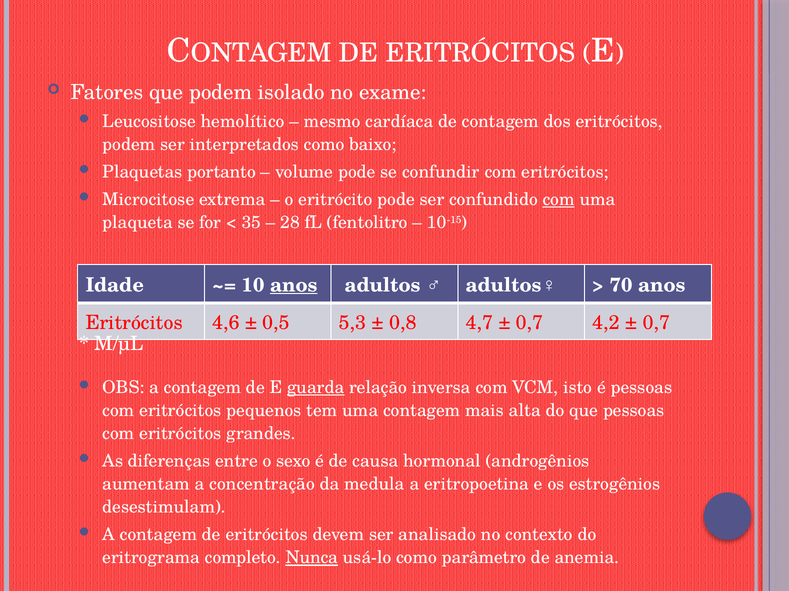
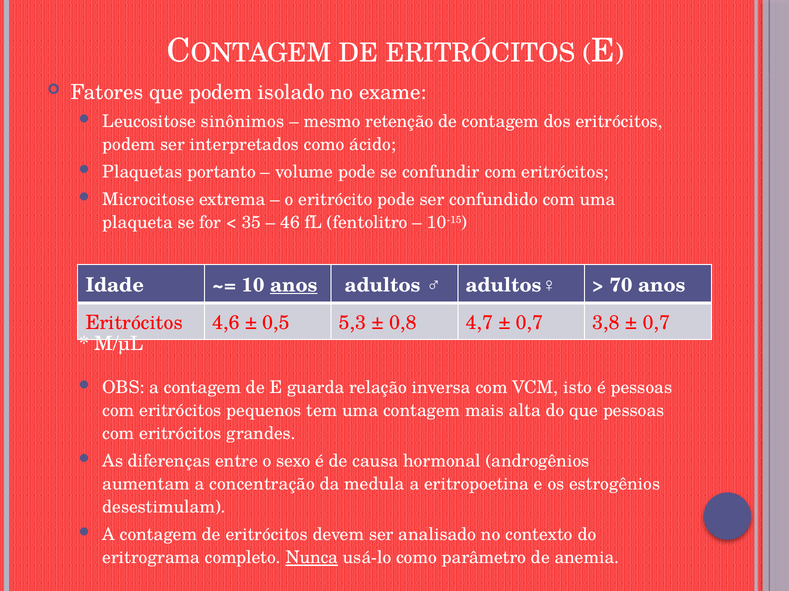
hemolítico: hemolítico -> sinônimos (243, 122)
cardíaca: cardíaca -> retenção (399, 122)
baixo: baixo -> ácido (373, 145)
com underline: present -> none (559, 200)
28: 28 -> 46 (290, 223)
4,2: 4,2 -> 3,8 (606, 323)
guarda underline: present -> none (316, 388)
